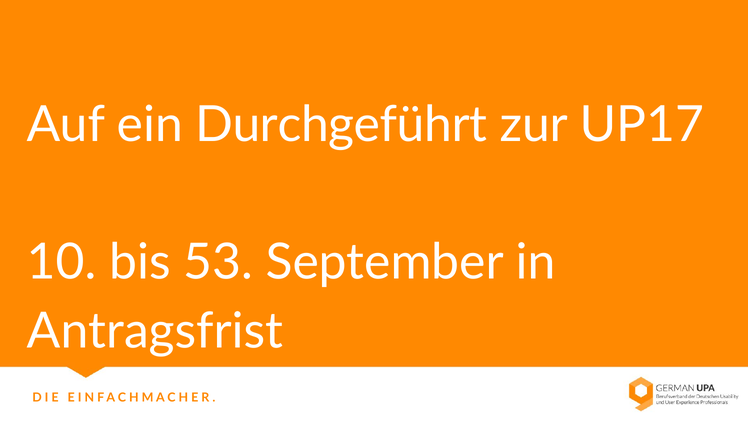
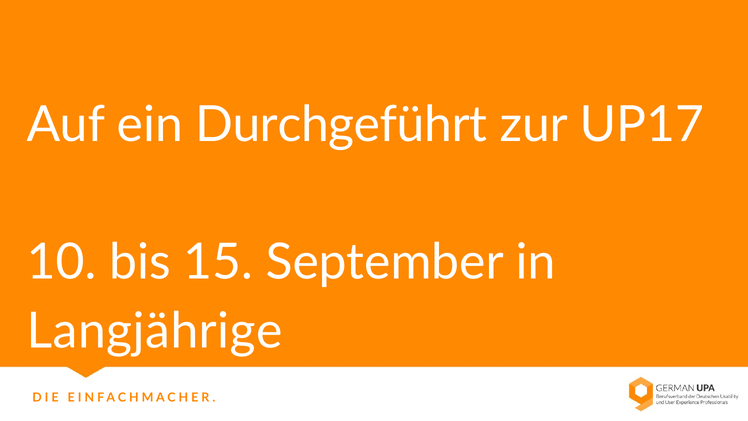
53: 53 -> 15 (218, 262)
Antragsfrist: Antragsfrist -> Langjährige (155, 331)
